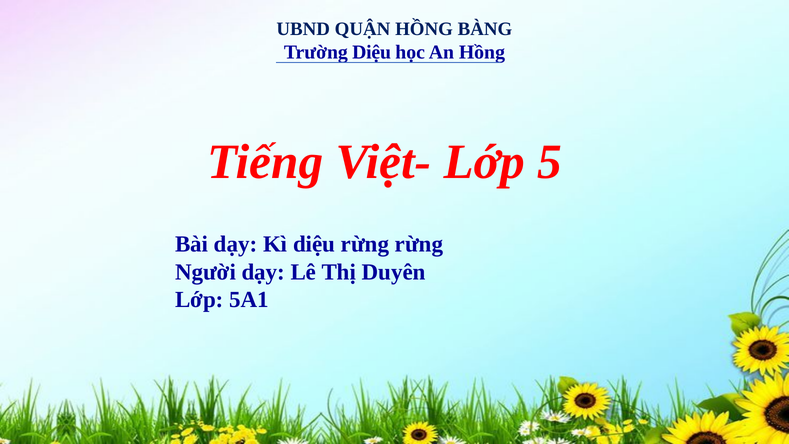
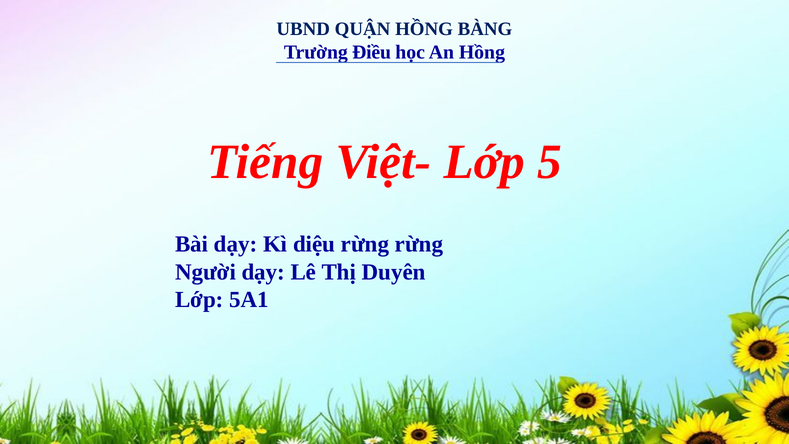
Trường Diệu: Diệu -> Điều (372, 52)
